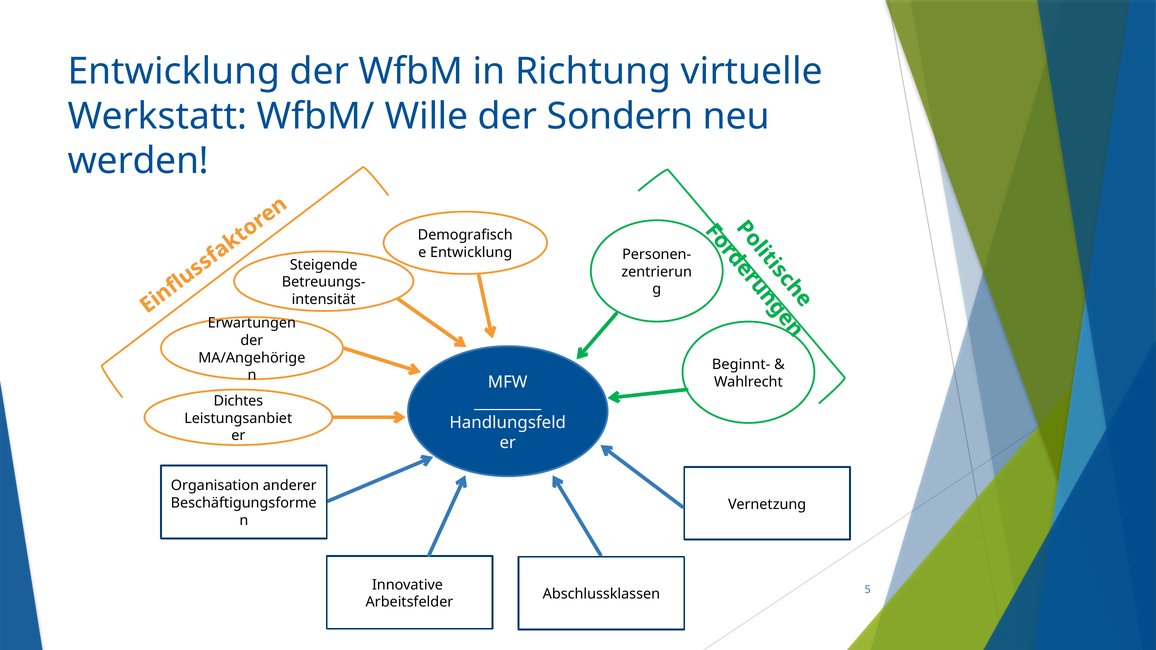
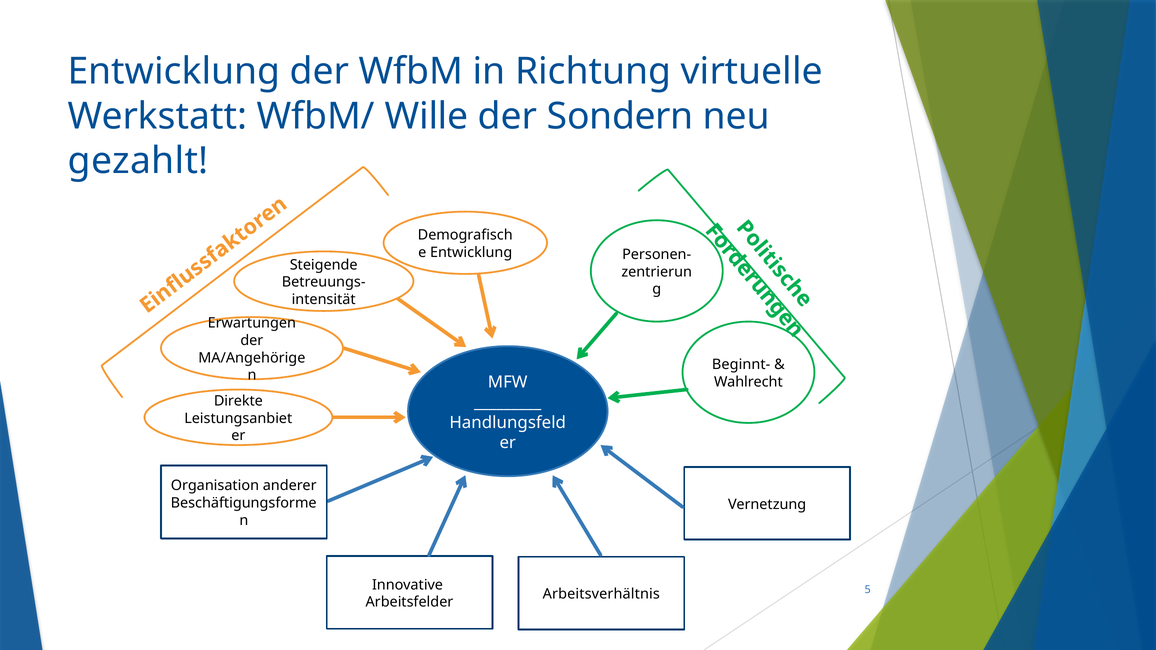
werden: werden -> gezahlt (138, 161)
Dichtes: Dichtes -> Direkte (238, 401)
Abschlussklassen: Abschlussklassen -> Arbeitsverhältnis (601, 594)
